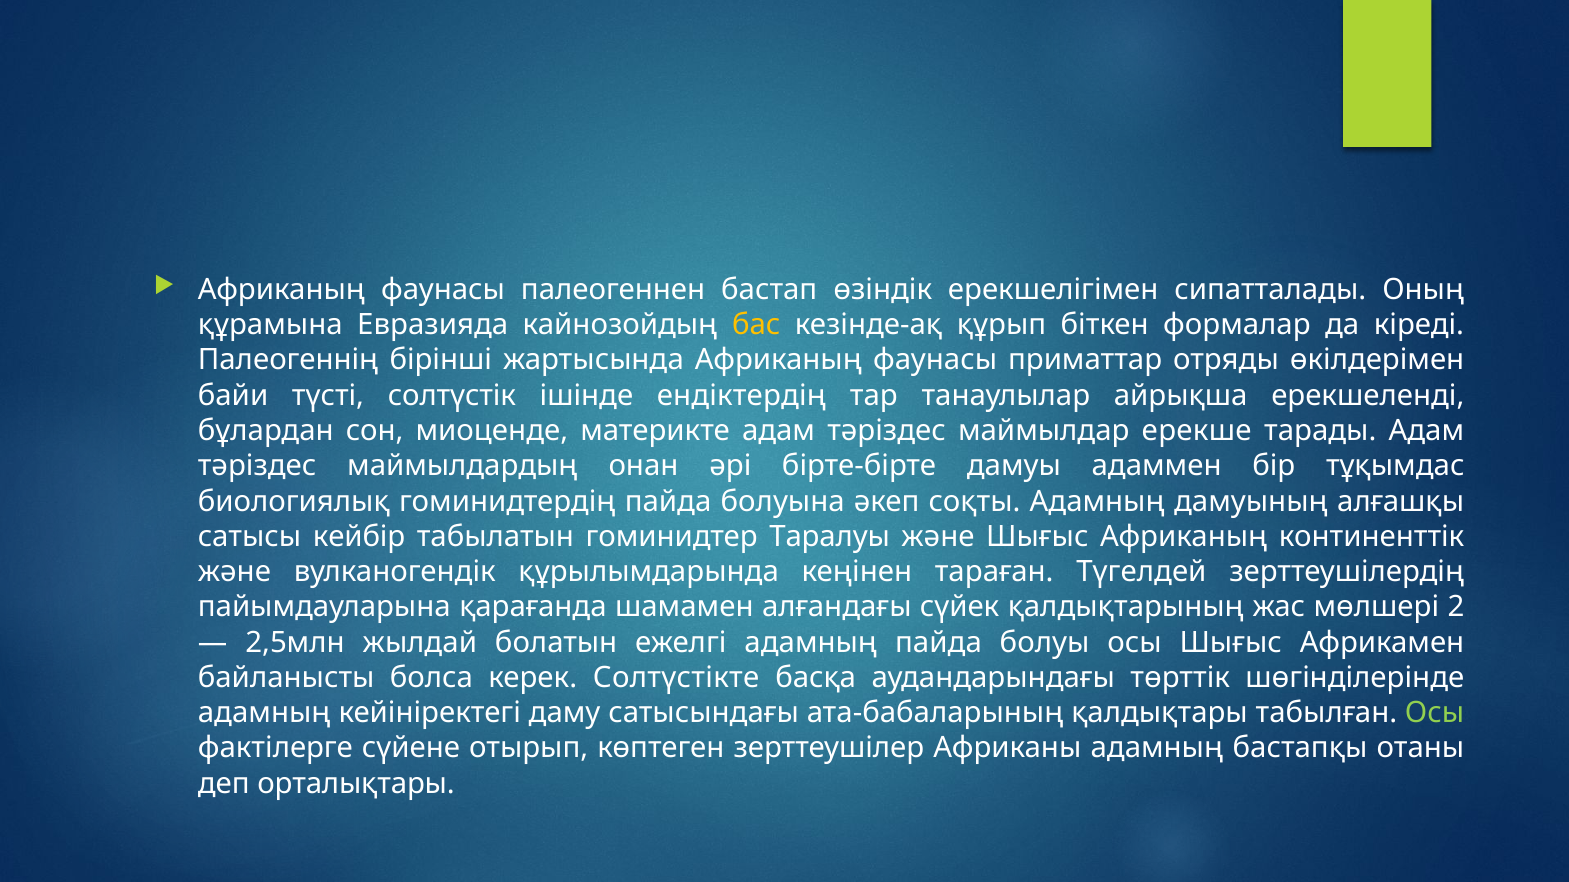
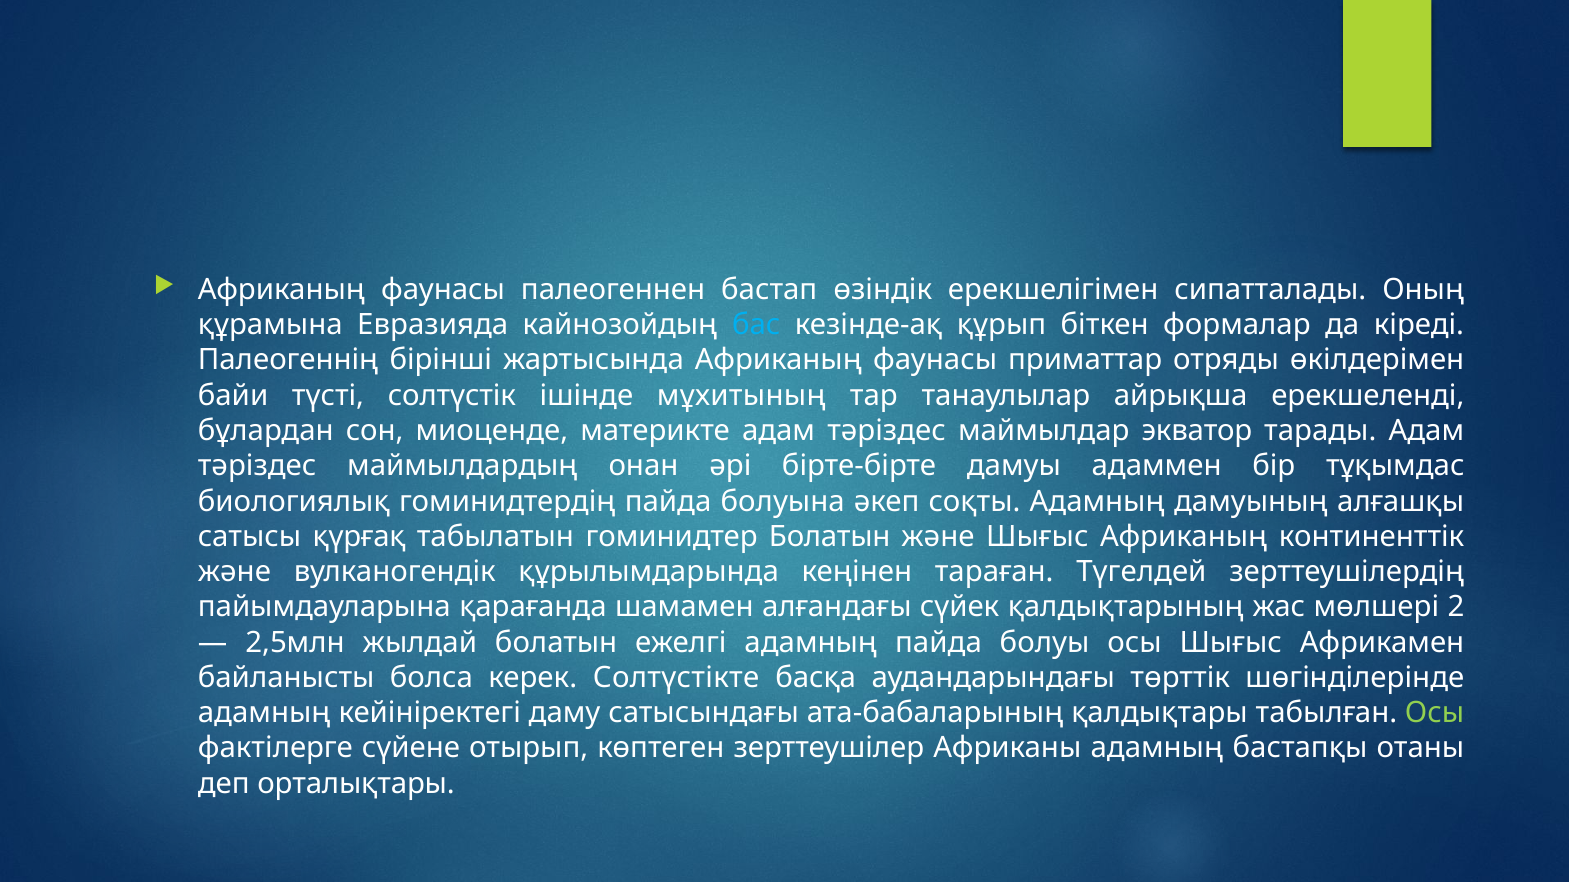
бас colour: yellow -> light blue (756, 325)
ендіктердің: ендіктердің -> мұхитының (741, 396)
ерекше: ерекше -> экватор (1197, 431)
кейбір: кейбір -> қүрғақ (359, 537)
гоминидтер Таралуы: Таралуы -> Болатын (830, 537)
